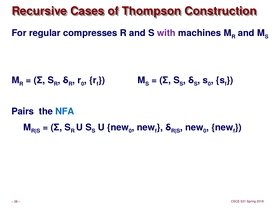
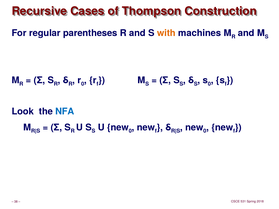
compresses: compresses -> parentheses (90, 33)
with colour: purple -> orange (166, 33)
Pairs: Pairs -> Look (23, 111)
